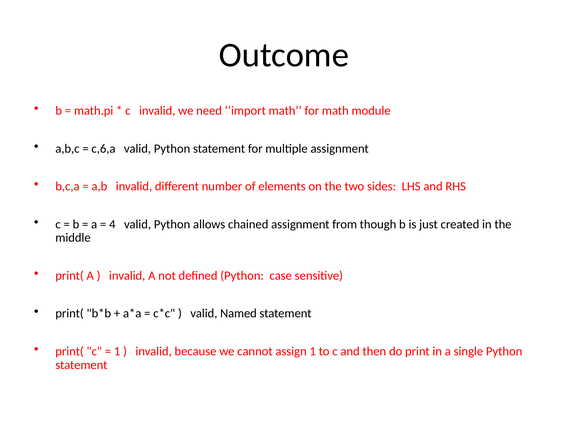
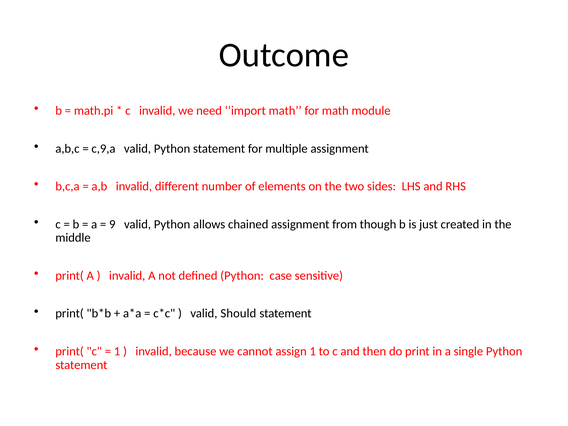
c,6,a: c,6,a -> c,9,a (103, 149)
4: 4 -> 9 (112, 224)
Named: Named -> Should (238, 313)
